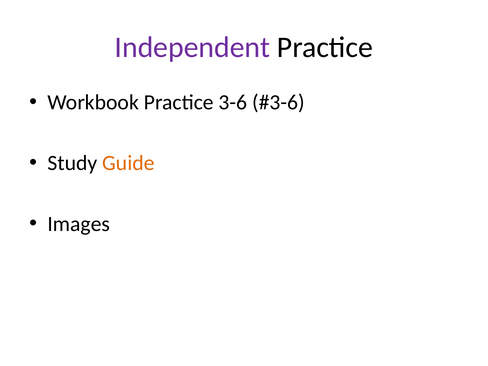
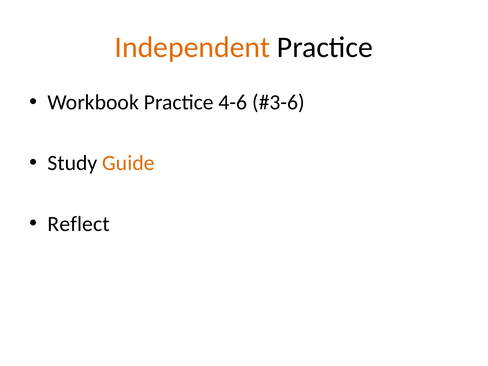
Independent colour: purple -> orange (192, 47)
3-6: 3-6 -> 4-6 (233, 102)
Images: Images -> Reflect (79, 224)
